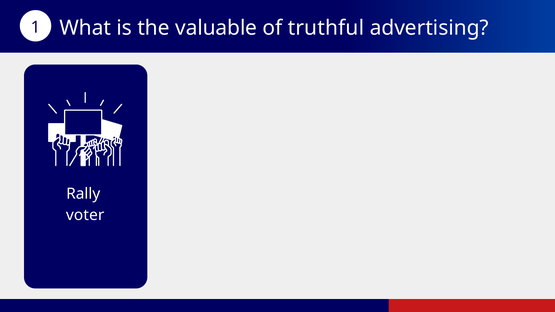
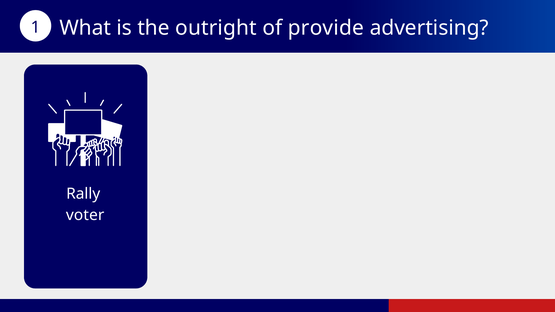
valuable: valuable -> outright (216, 28)
truthful: truthful -> provide (326, 28)
